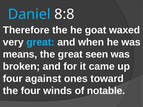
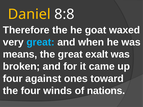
Daniel colour: light blue -> yellow (29, 14)
seen: seen -> exalt (97, 54)
notable: notable -> nations (106, 91)
